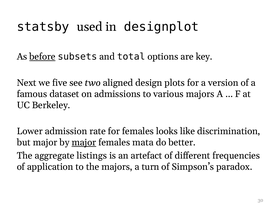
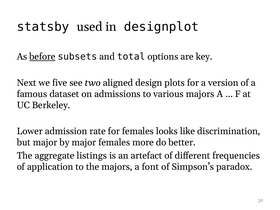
major underline: present -> none (84, 143)
mata: mata -> more (143, 143)
turn: turn -> font (150, 167)
